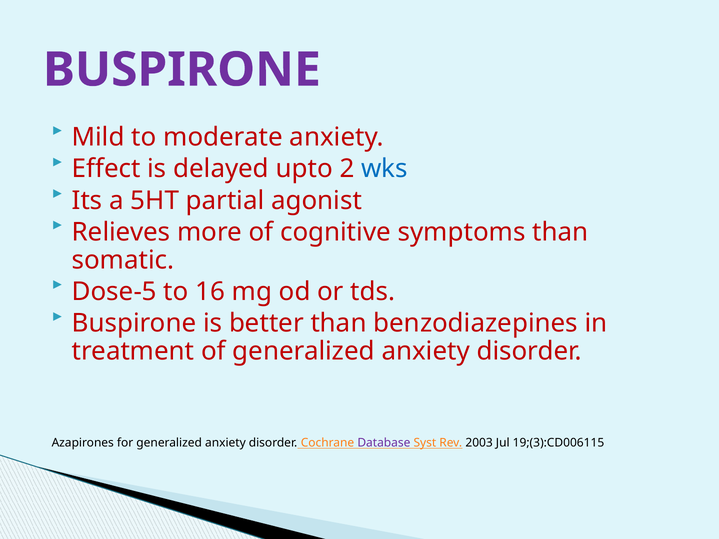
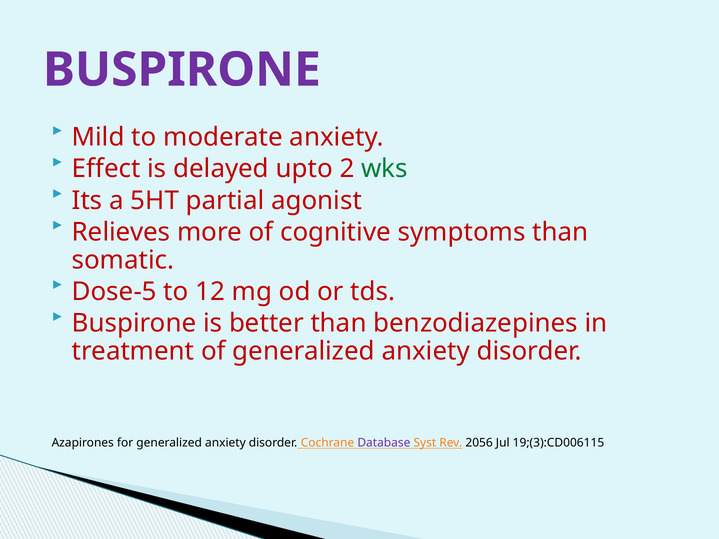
wks colour: blue -> green (384, 169)
16: 16 -> 12 (210, 292)
2003: 2003 -> 2056 (479, 443)
